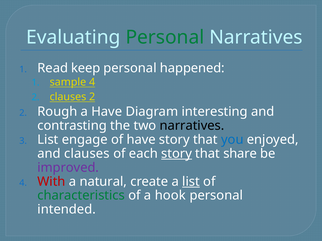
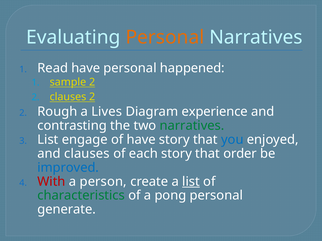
Personal colour: green -> orange (165, 37)
Read keep: keep -> have (86, 68)
sample 4: 4 -> 2 (92, 82)
a Have: Have -> Lives (107, 112)
interesting: interesting -> experience (215, 112)
narratives colour: black -> green (192, 126)
story underline: present -> none (177, 154)
share: share -> order (240, 154)
improved colour: purple -> blue (68, 168)
natural: natural -> person (103, 182)
hook: hook -> pong (170, 196)
intended: intended -> generate (67, 210)
